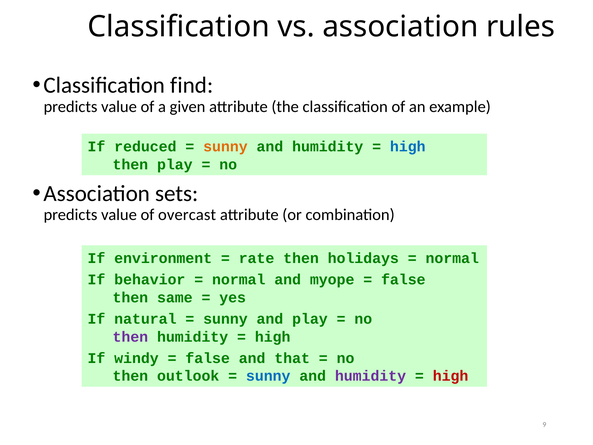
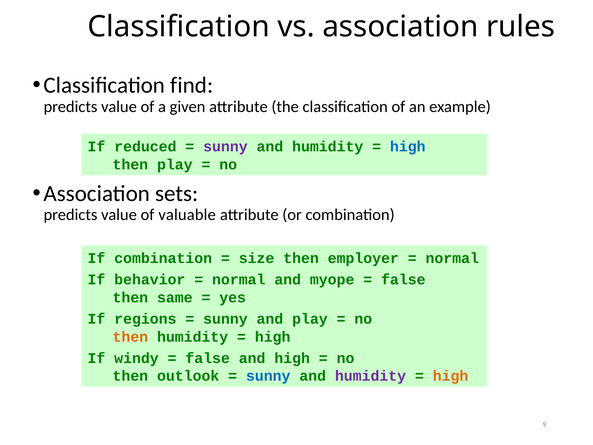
sunny colour: orange -> purple (225, 147)
overcast: overcast -> valuable (187, 215)
If environment: environment -> combination (163, 258)
rate: rate -> size (257, 258)
holidays: holidays -> employer (363, 258)
natural: natural -> regions (145, 319)
then colour: purple -> orange (130, 337)
and that: that -> high (292, 358)
high colour: red -> orange (451, 376)
